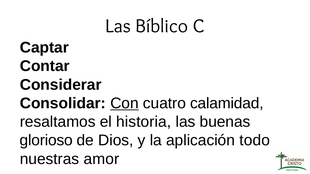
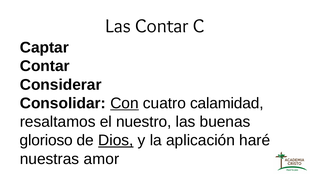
Las Bíblico: Bíblico -> Contar (162, 26)
historia: historia -> nuestro (144, 122)
Dios underline: none -> present (116, 141)
todo: todo -> haré (255, 141)
